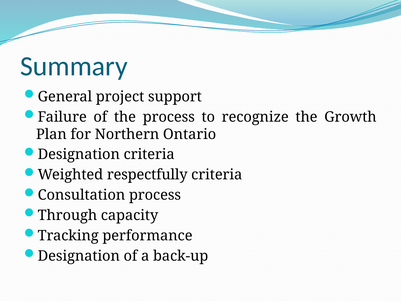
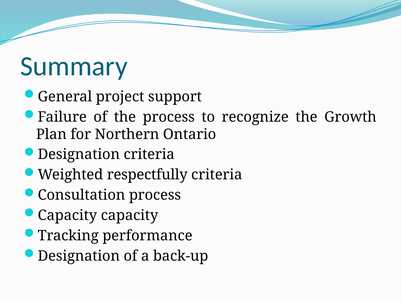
Through: Through -> Capacity (67, 215)
